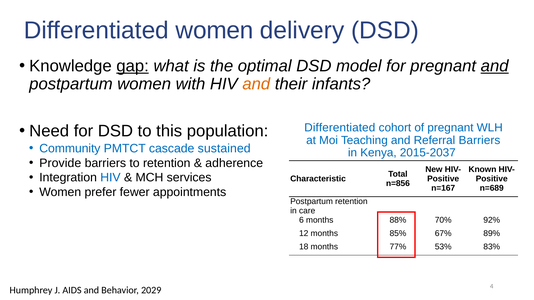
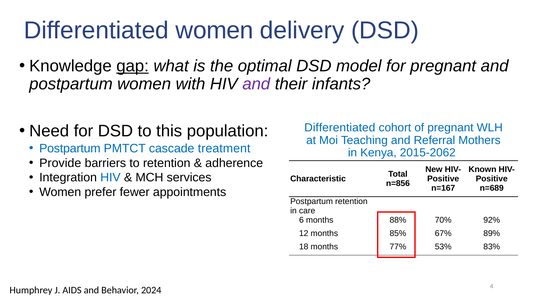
and underline: present -> none (495, 66)
and colour: orange -> purple (256, 84)
Referral Barriers: Barriers -> Mothers (480, 140)
Community: Community -> Postpartum (70, 149)
sustained: sustained -> treatment (224, 149)
2015-2037: 2015-2037 -> 2015-2062 (428, 153)
2029: 2029 -> 2024 (151, 291)
